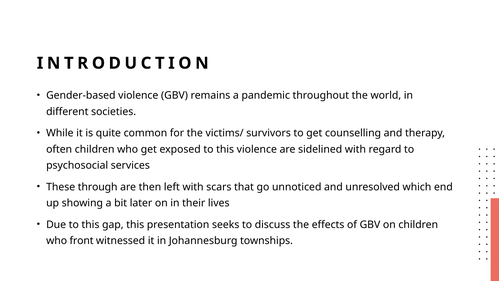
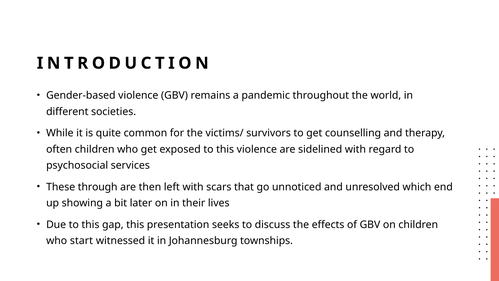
front: front -> start (81, 241)
